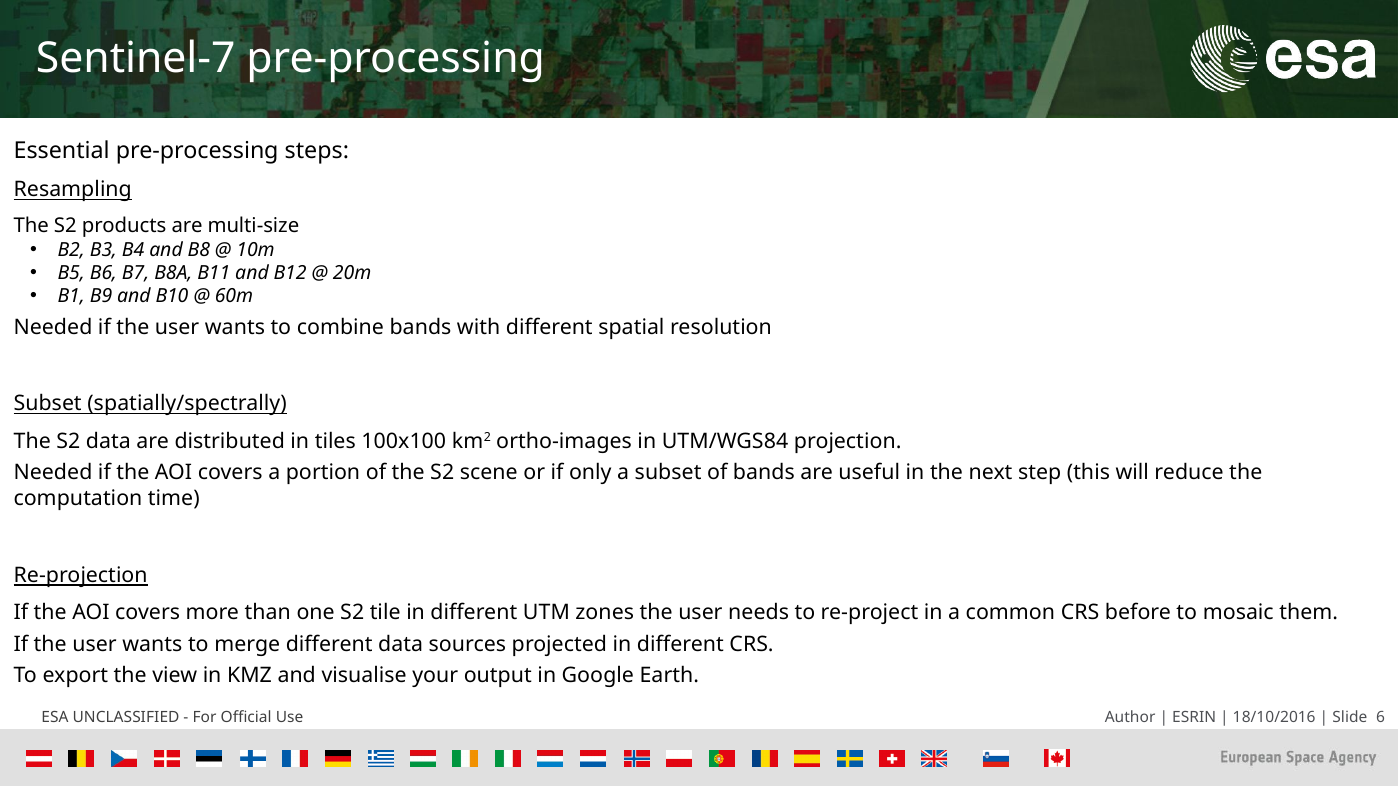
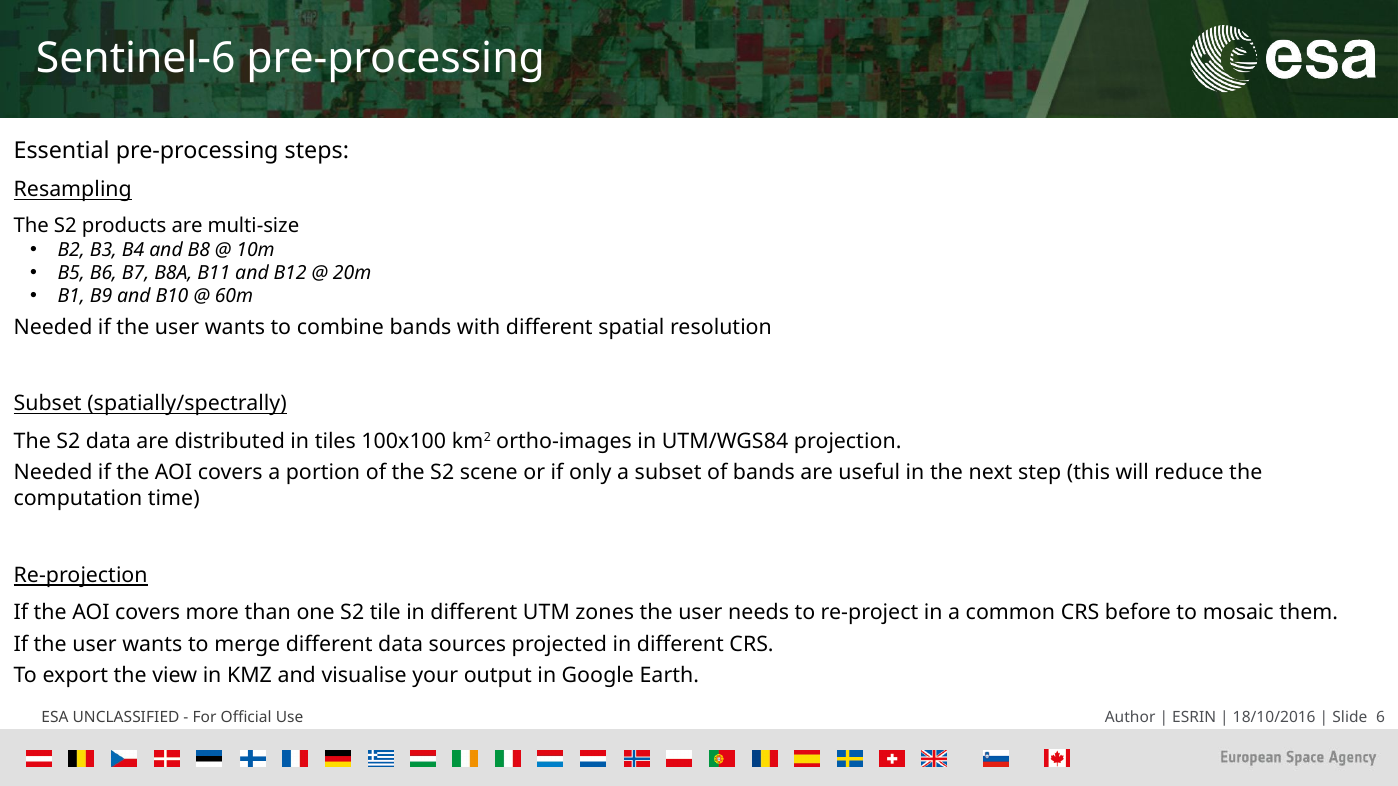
Sentinel-7: Sentinel-7 -> Sentinel-6 (136, 58)
